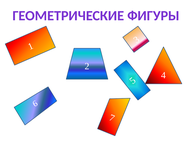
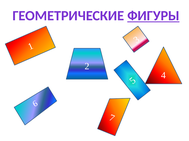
ФИГУРЫ underline: none -> present (153, 16)
